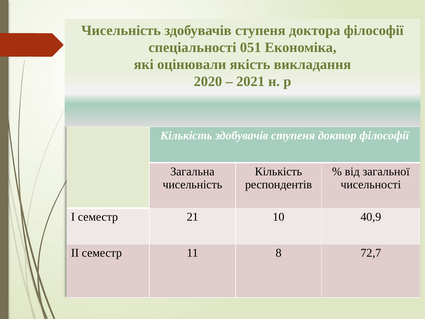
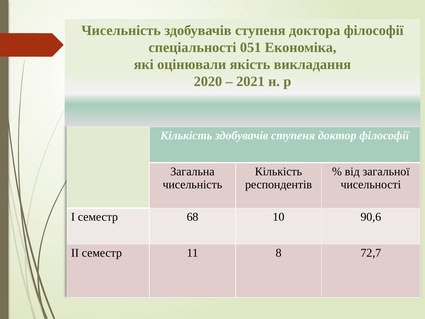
21: 21 -> 68 (193, 217)
40,9: 40,9 -> 90,6 (371, 217)
